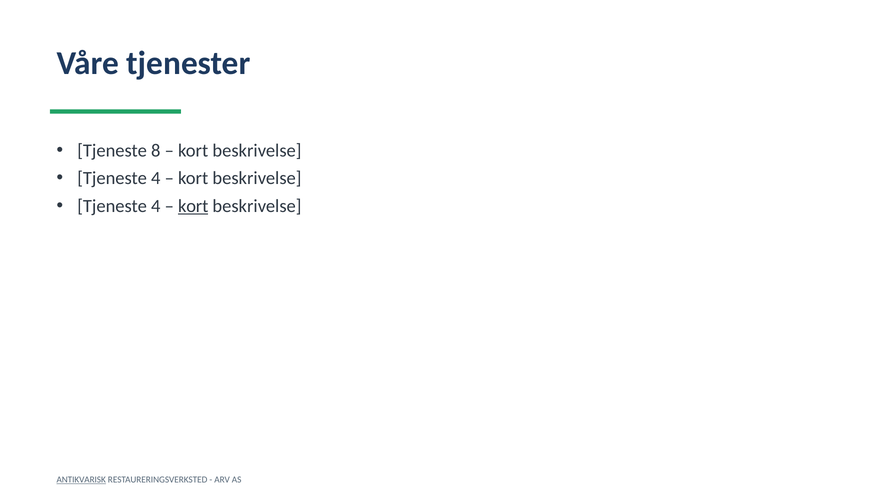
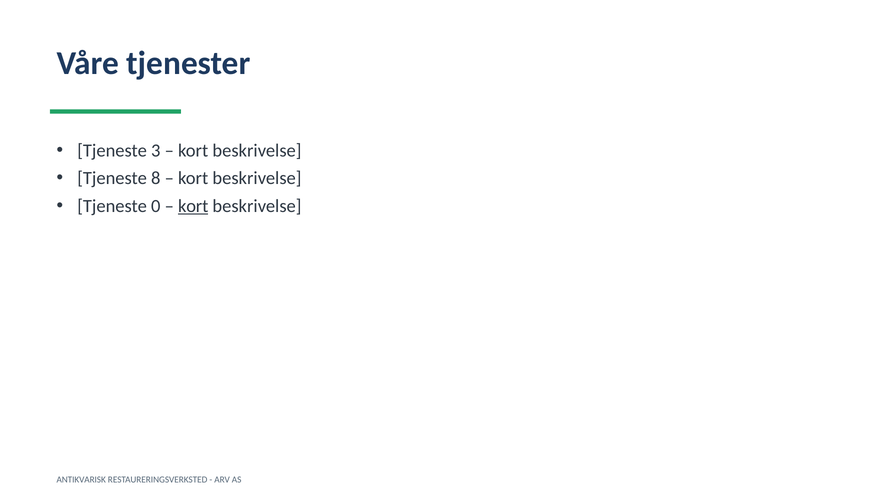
8: 8 -> 3 (156, 150)
4: 4 -> 8 (156, 178)
4: 4 -> 0 (156, 206)
ANTIKVARISK underline: present -> none (81, 479)
